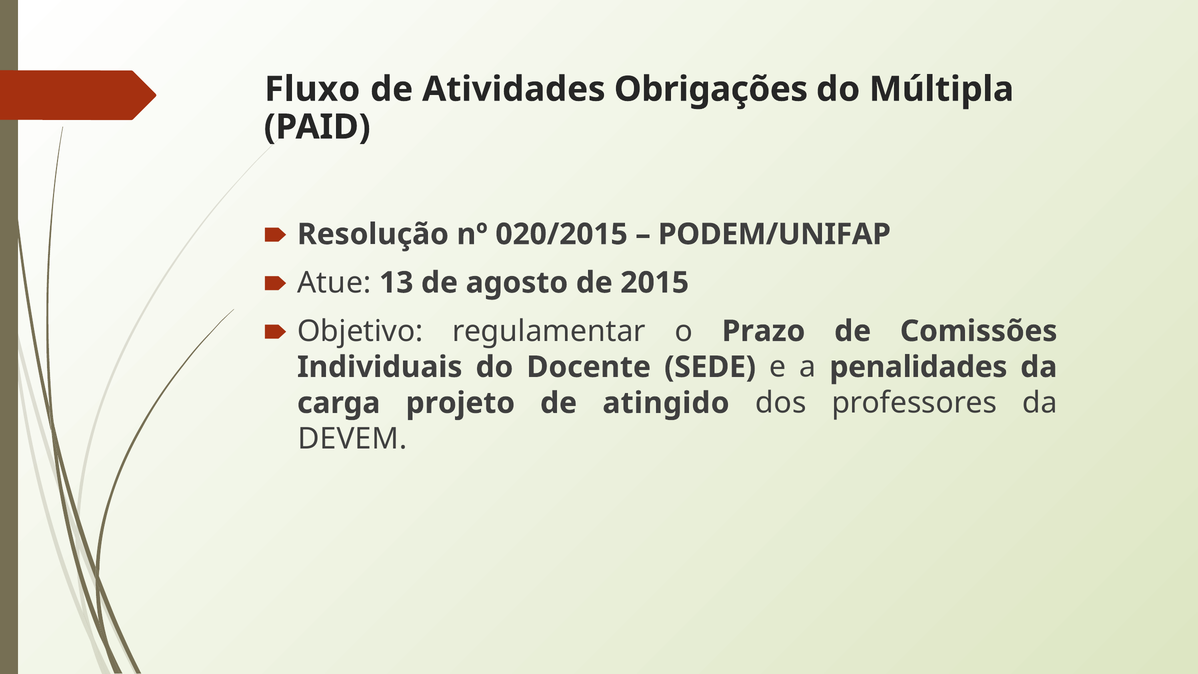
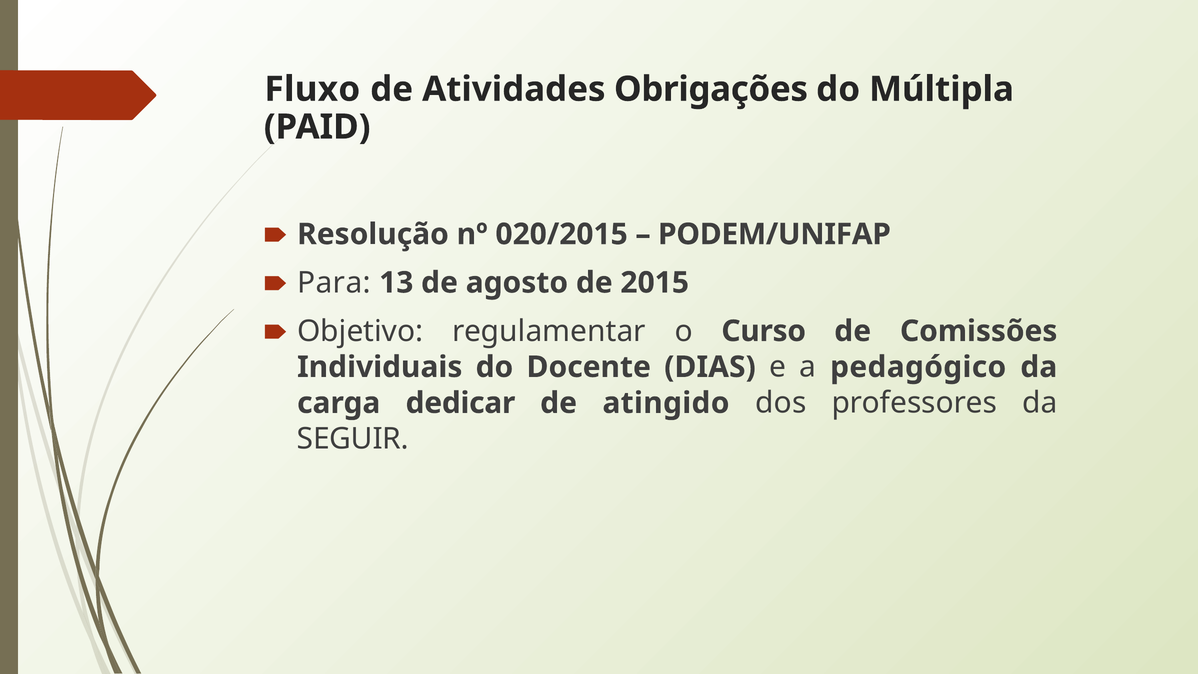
Atue: Atue -> Para (334, 283)
Prazo: Prazo -> Curso (764, 331)
SEDE: SEDE -> DIAS (710, 367)
penalidades: penalidades -> pedagógico (918, 367)
projeto: projeto -> dedicar (460, 403)
DEVEM: DEVEM -> SEGUIR (353, 439)
